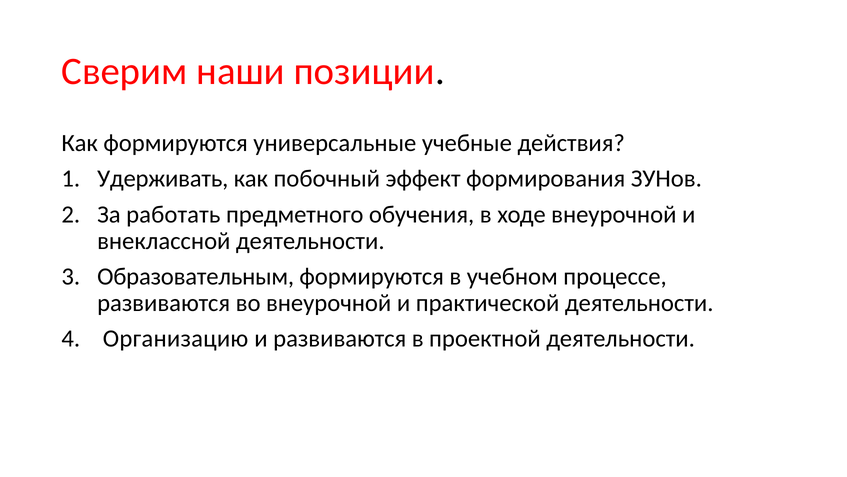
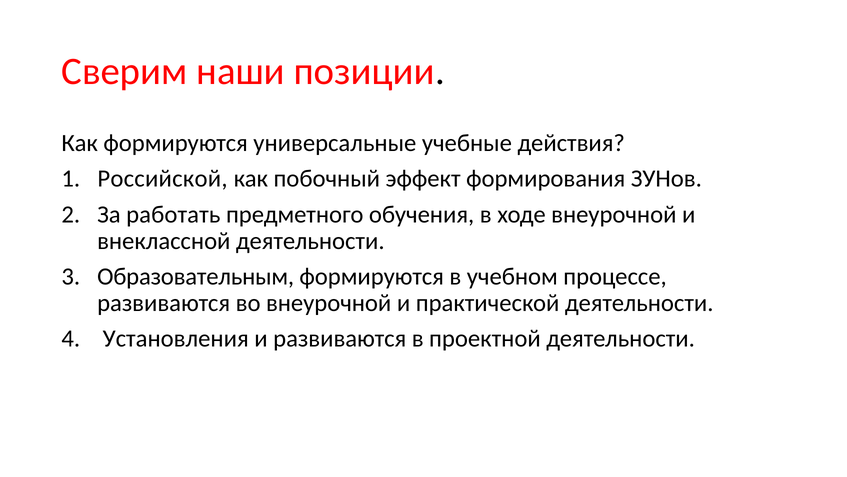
Удерживать: Удерживать -> Российской (162, 179)
Организацию: Организацию -> Установления (176, 338)
